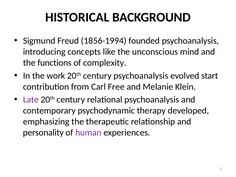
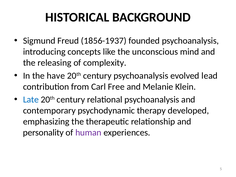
1856-1994: 1856-1994 -> 1856-1937 (104, 41)
functions: functions -> releasing (54, 63)
work: work -> have (56, 76)
start: start -> lead (210, 76)
Late colour: purple -> blue (31, 100)
